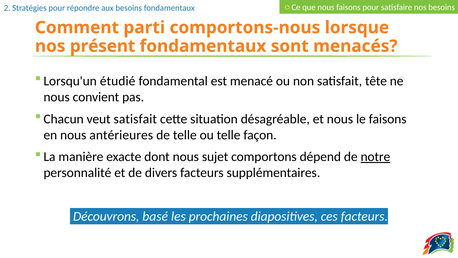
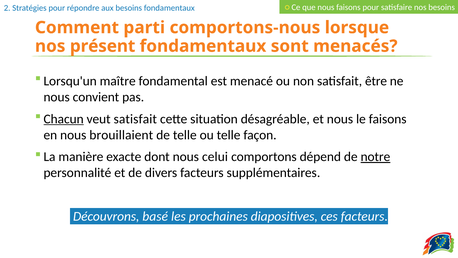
étudié: étudié -> maître (118, 81)
tête: tête -> être (376, 81)
Chacun underline: none -> present (64, 119)
antérieures: antérieures -> brouillaient (121, 135)
sujet: sujet -> celui (215, 157)
